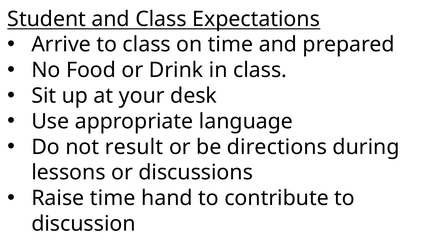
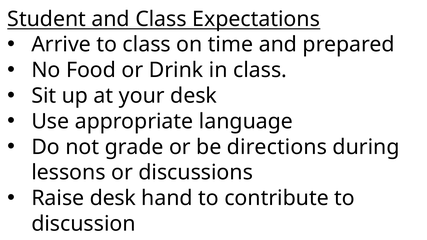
result: result -> grade (134, 147)
Raise time: time -> desk (113, 198)
